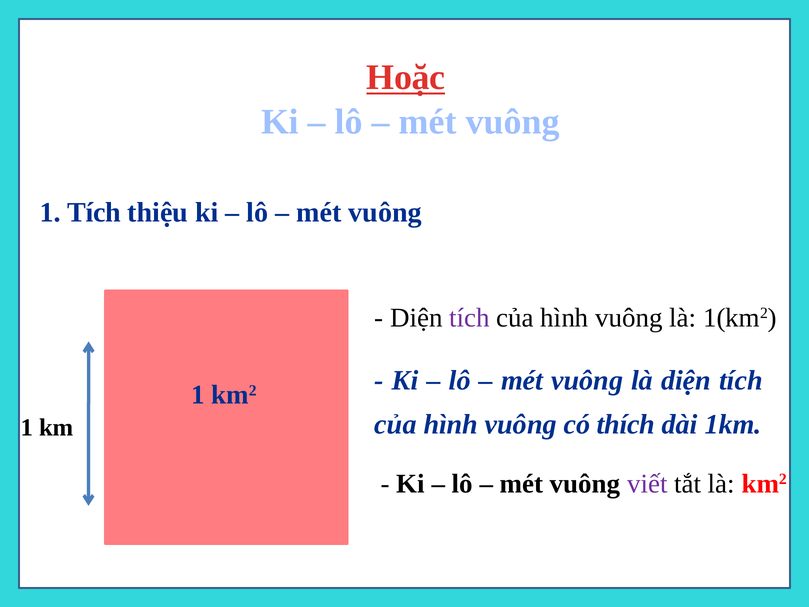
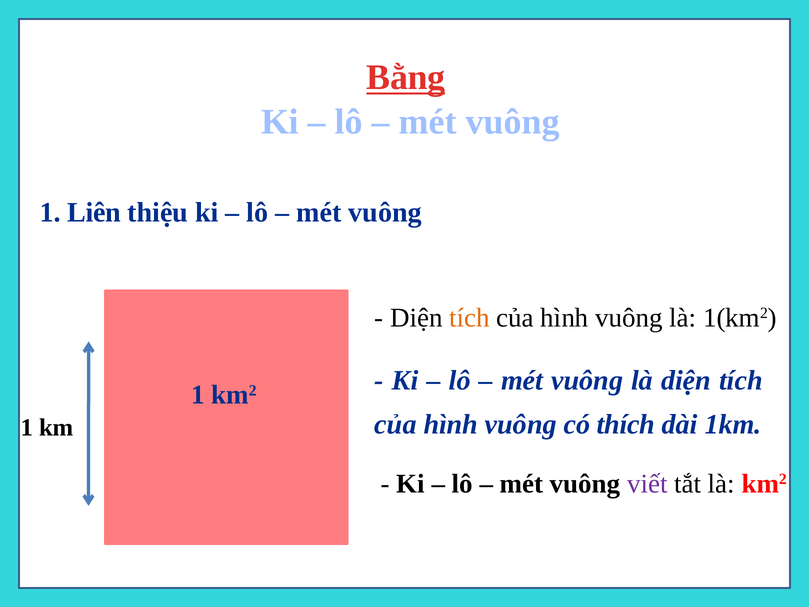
Hoặc: Hoặc -> Bằng (406, 78)
1 Tích: Tích -> Liên (94, 212)
tích colour: purple -> orange (469, 318)
